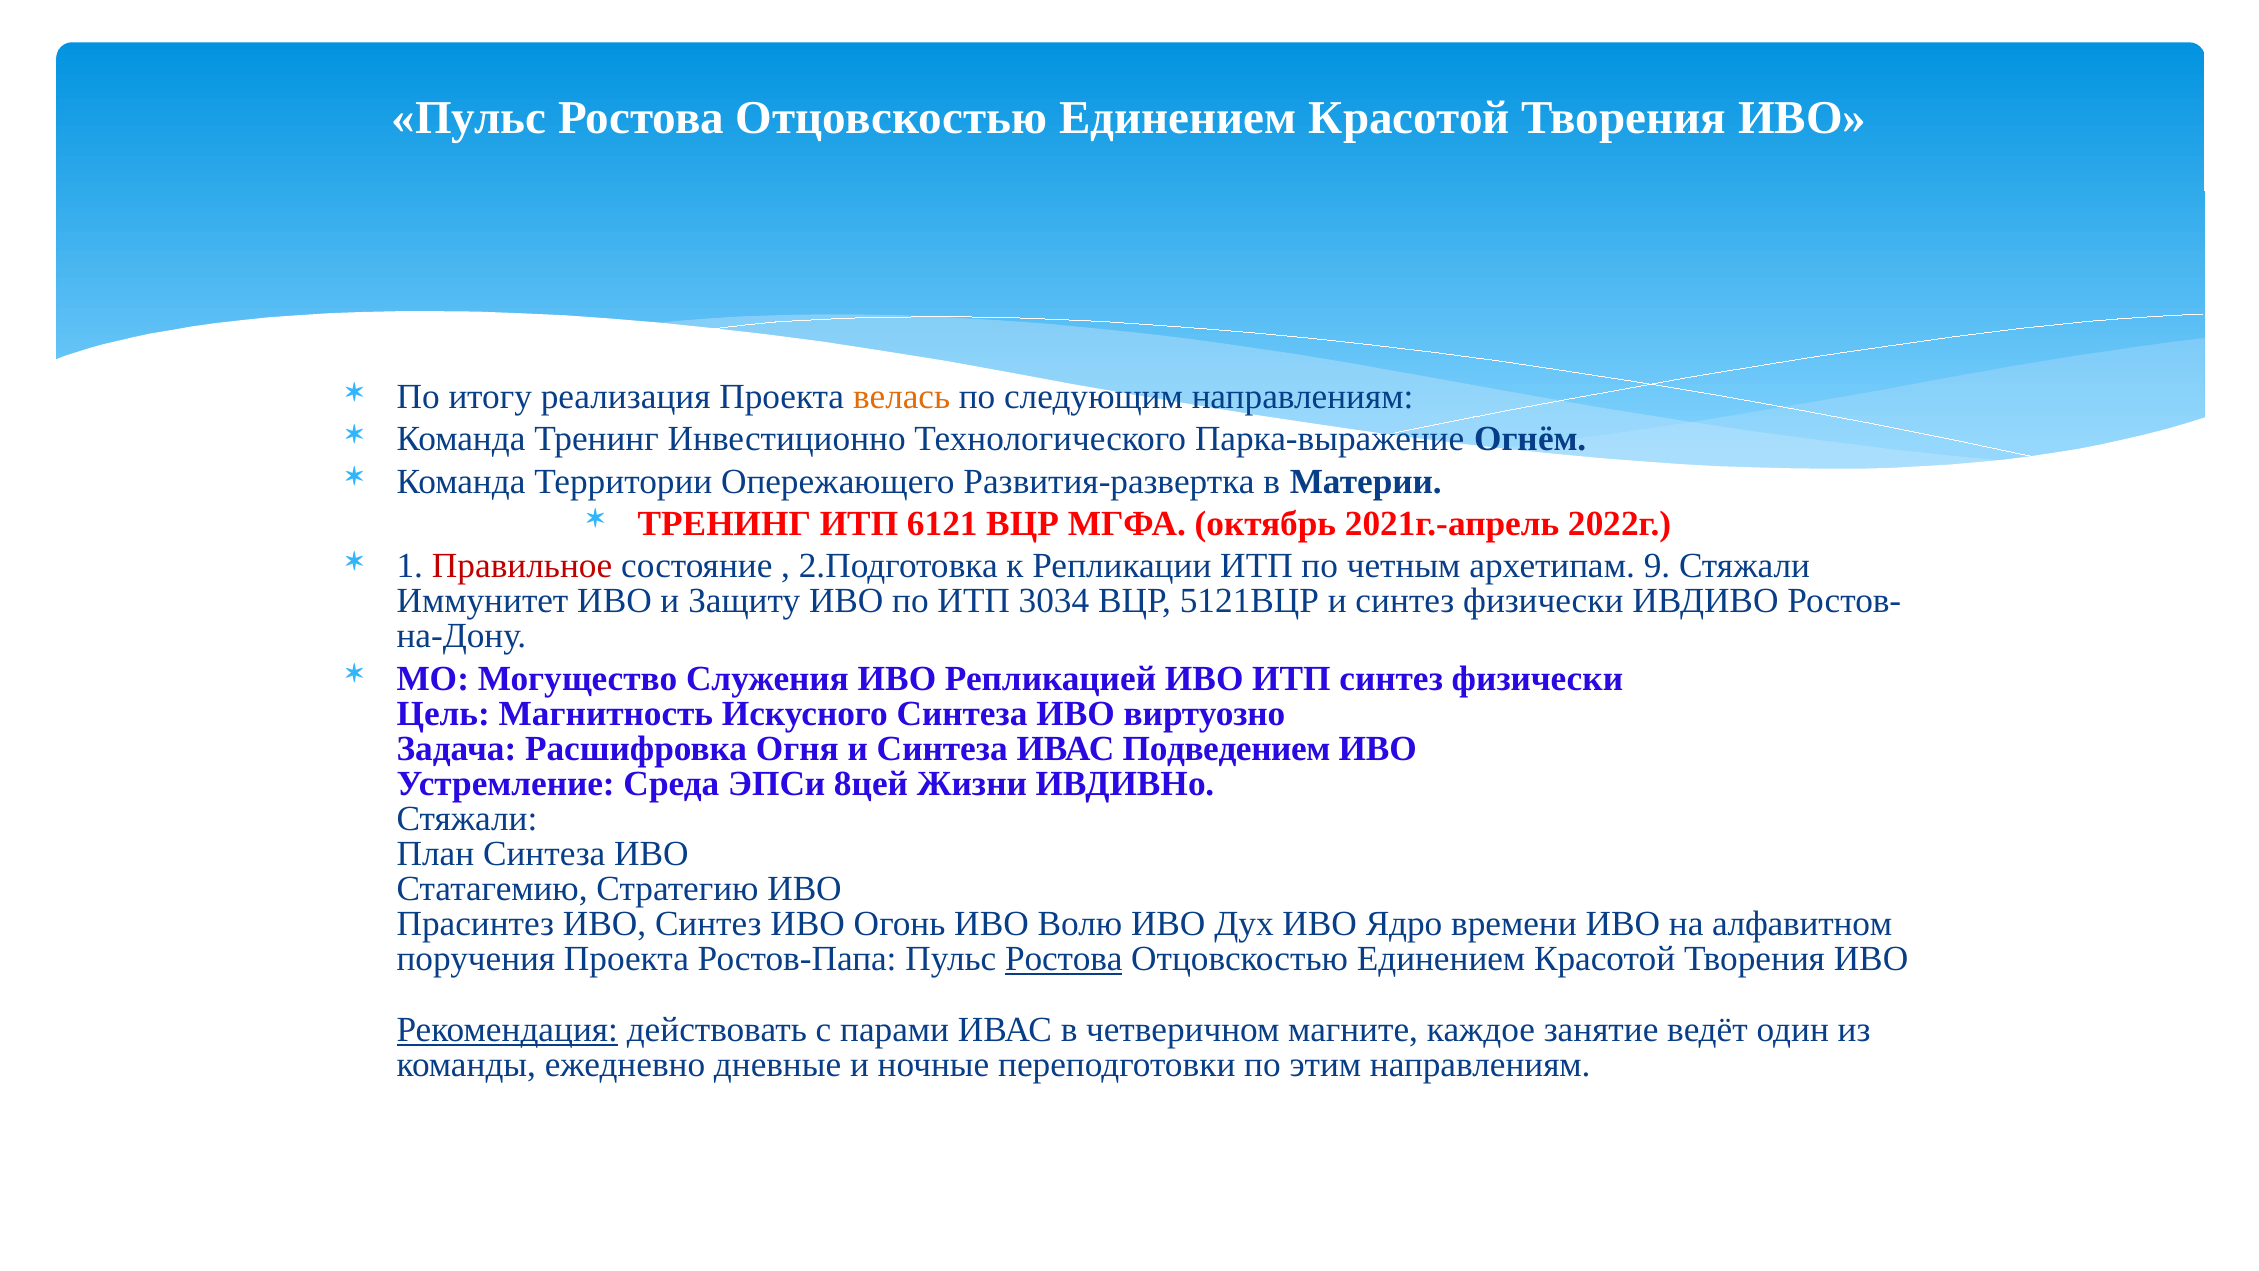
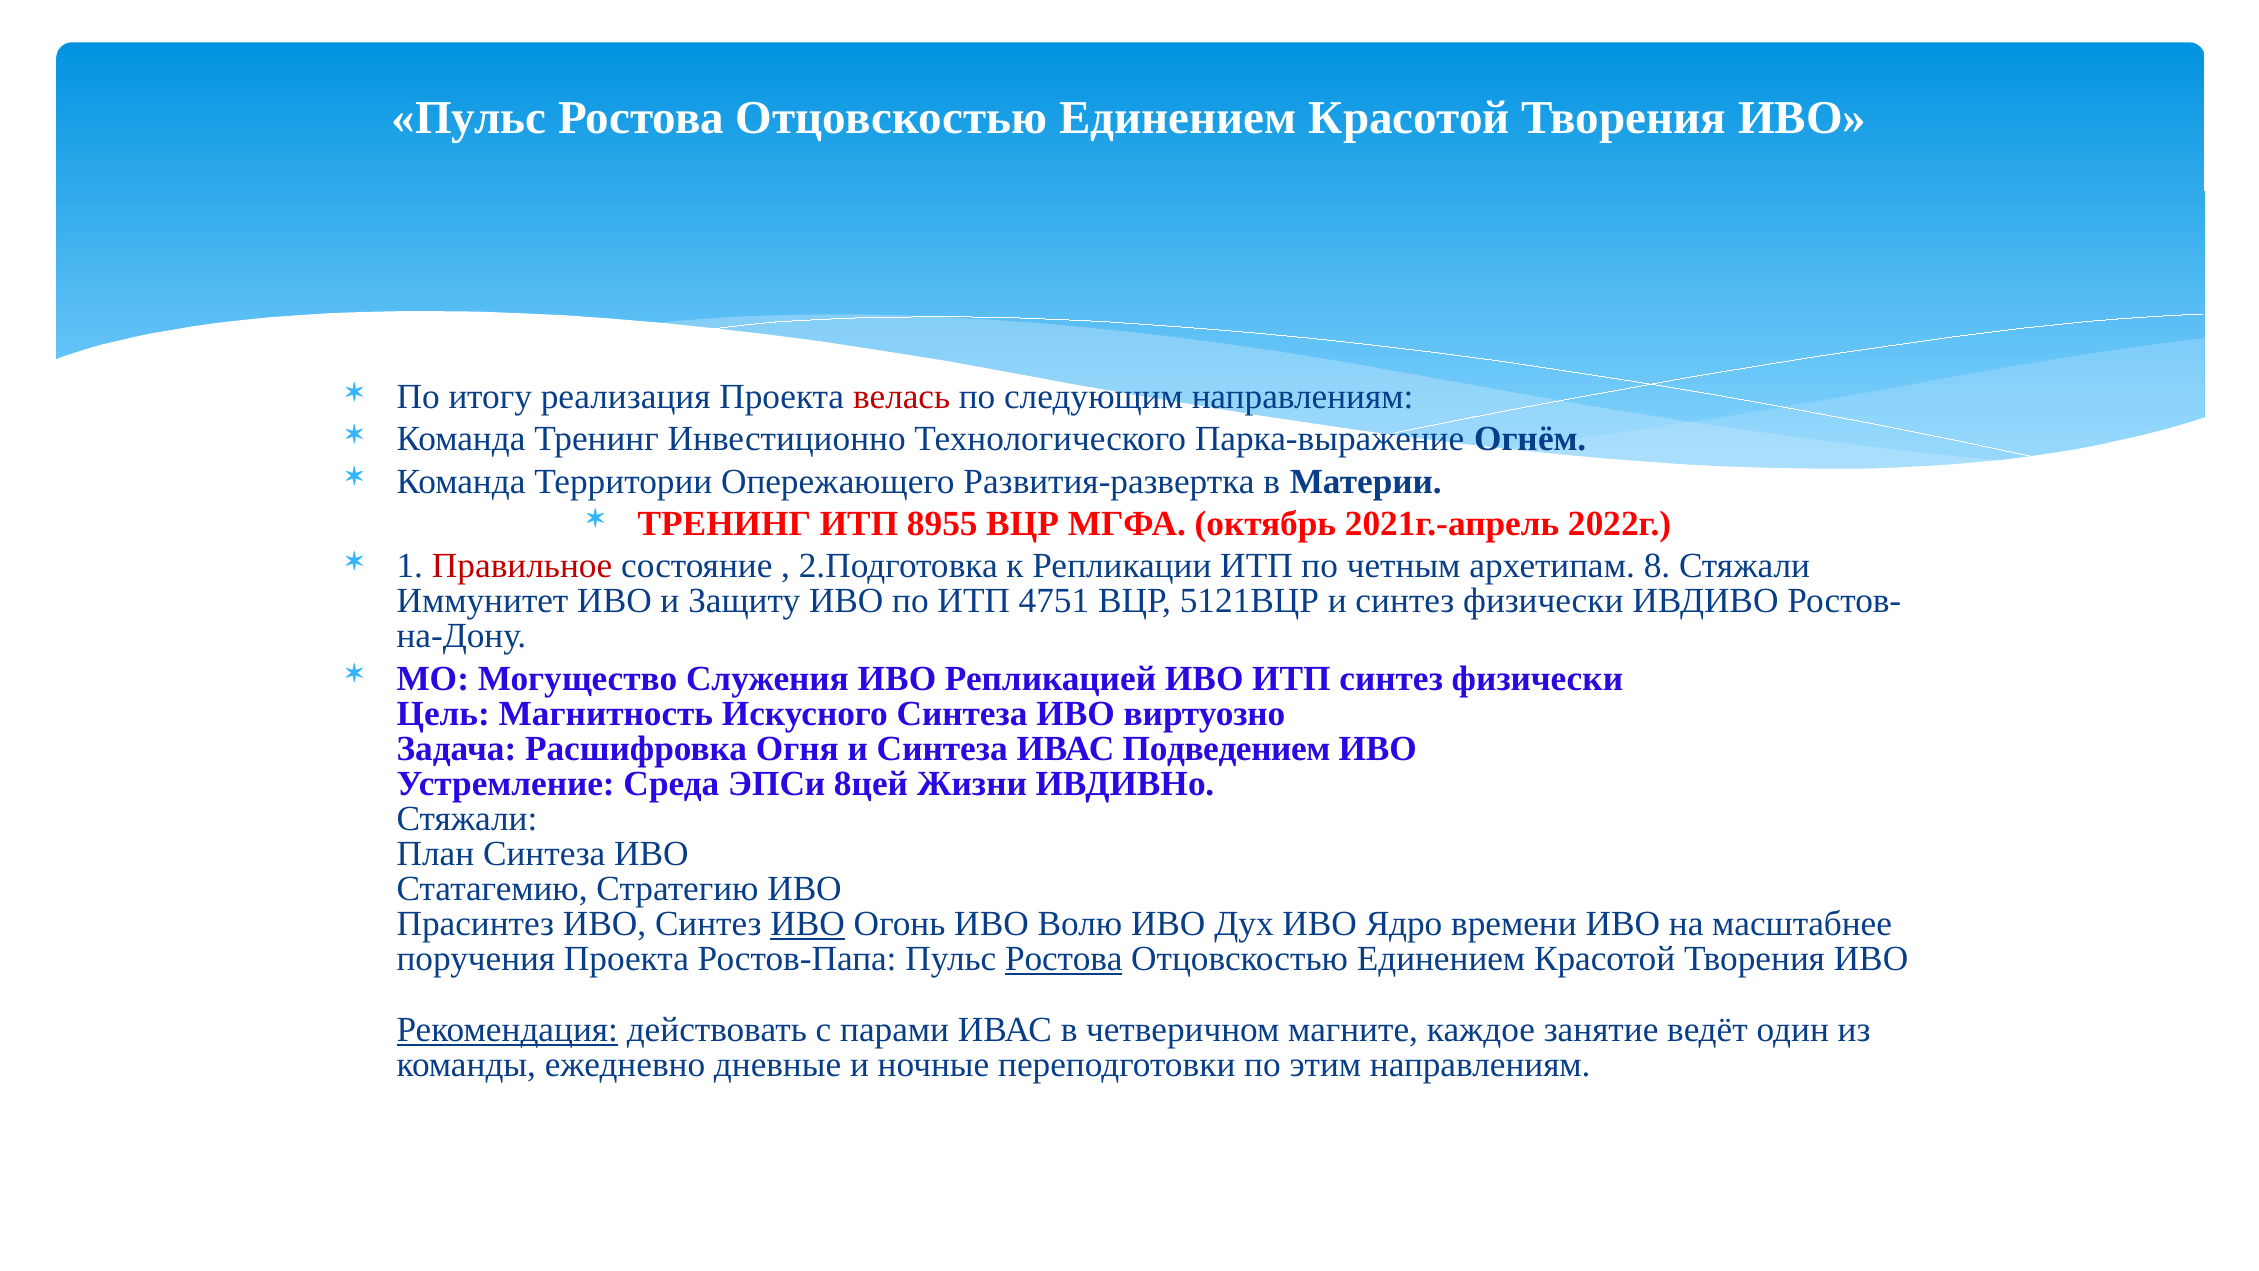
велась colour: orange -> red (902, 397)
6121: 6121 -> 8955 (942, 524)
9: 9 -> 8 (1657, 566)
3034: 3034 -> 4751 (1054, 601)
ИВО underline: none -> present (808, 924)
алфавитном: алфавитном -> масштабнее (1802, 924)
